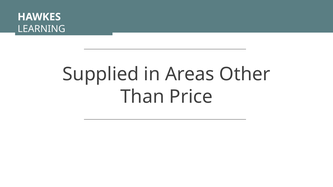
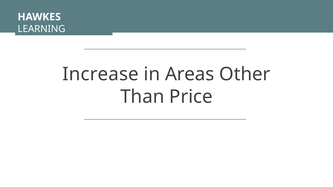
Supplied: Supplied -> Increase (101, 74)
